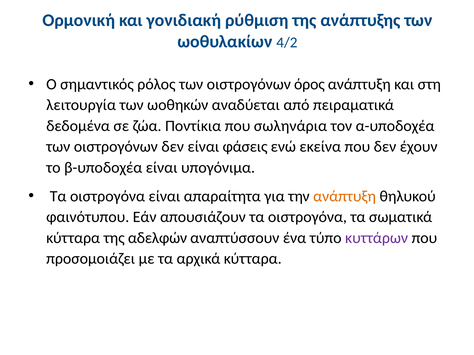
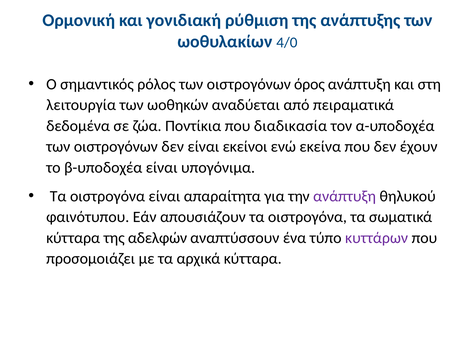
4/2: 4/2 -> 4/0 (287, 43)
σωληνάρια: σωληνάρια -> διαδικασία (290, 126)
φάσεις: φάσεις -> εκείνοι (245, 147)
ανάπτυξη colour: orange -> purple (345, 196)
